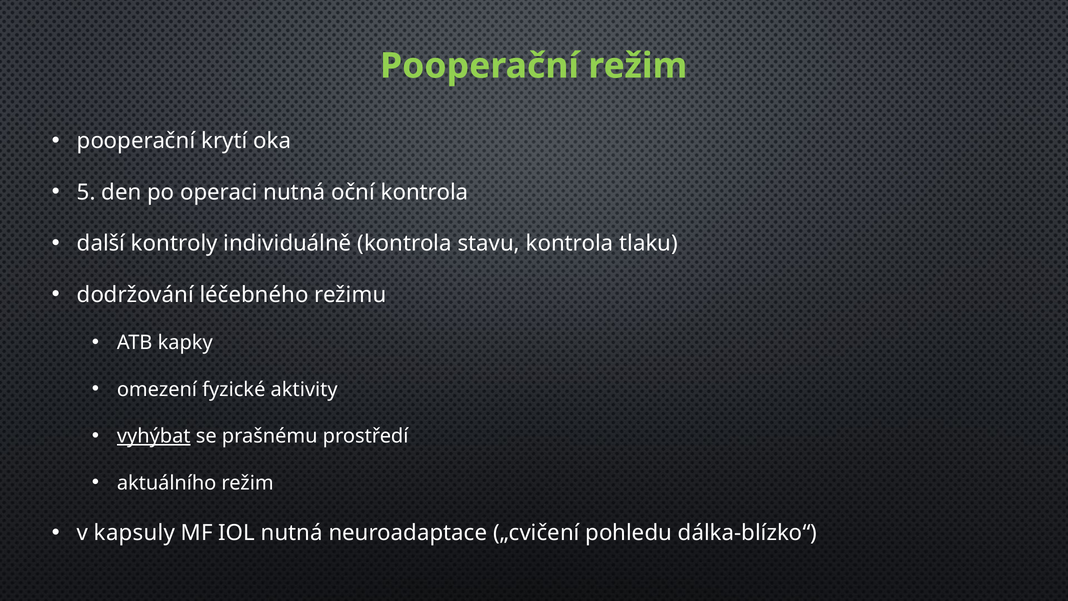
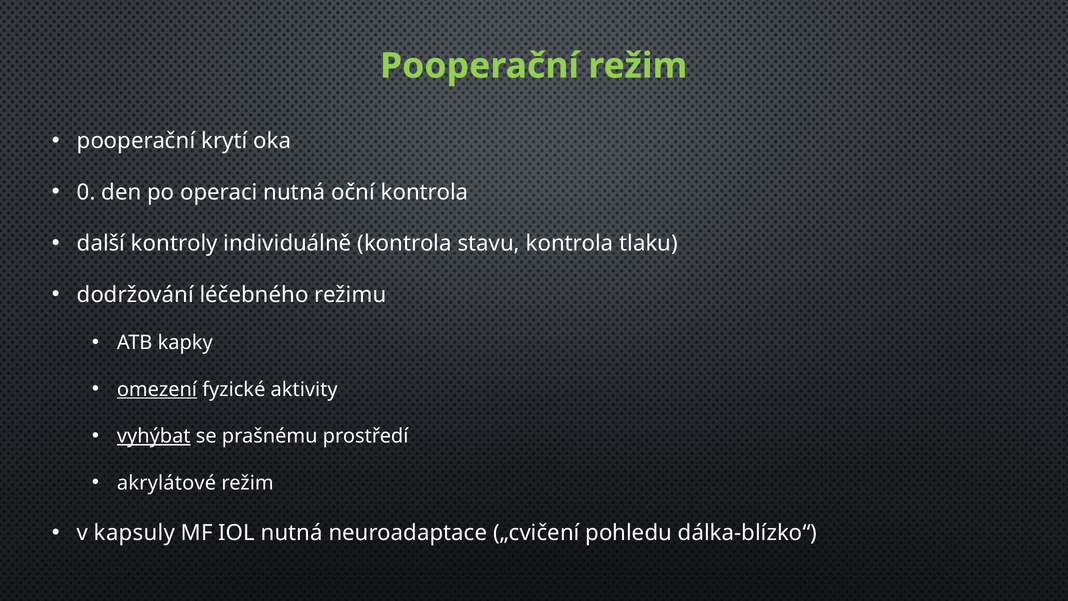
5: 5 -> 0 (86, 192)
omezení underline: none -> present (157, 389)
aktuálního: aktuálního -> akrylátové (167, 483)
